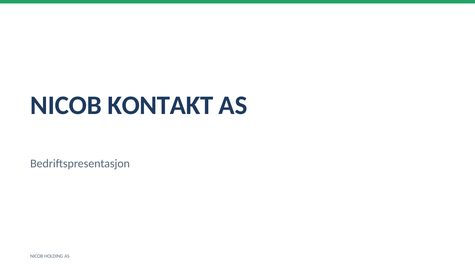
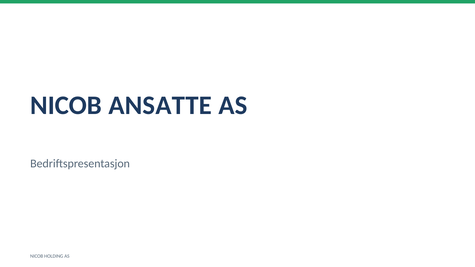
KONTAKT: KONTAKT -> ANSATTE (160, 105)
